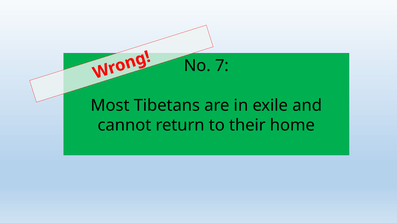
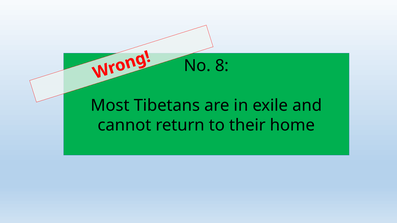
7: 7 -> 8 (222, 66)
